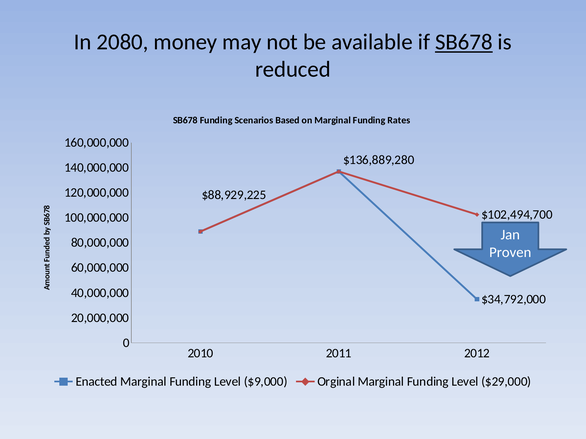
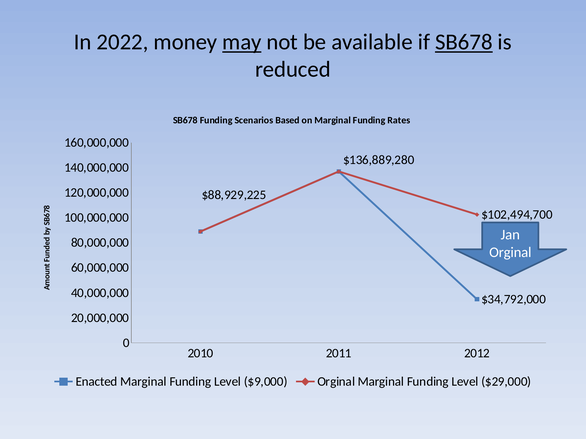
2080: 2080 -> 2022 (123, 42)
may underline: none -> present (242, 42)
Proven: Proven -> Orginal (510, 253)
